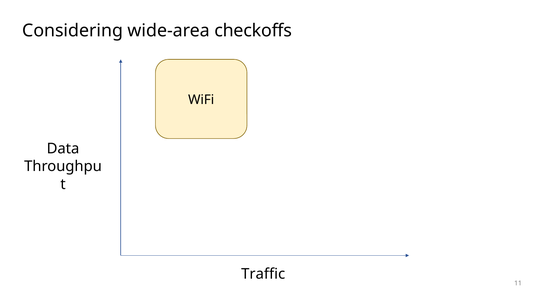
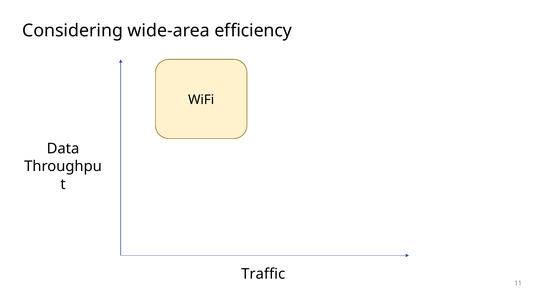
checkoffs: checkoffs -> efficiency (253, 31)
